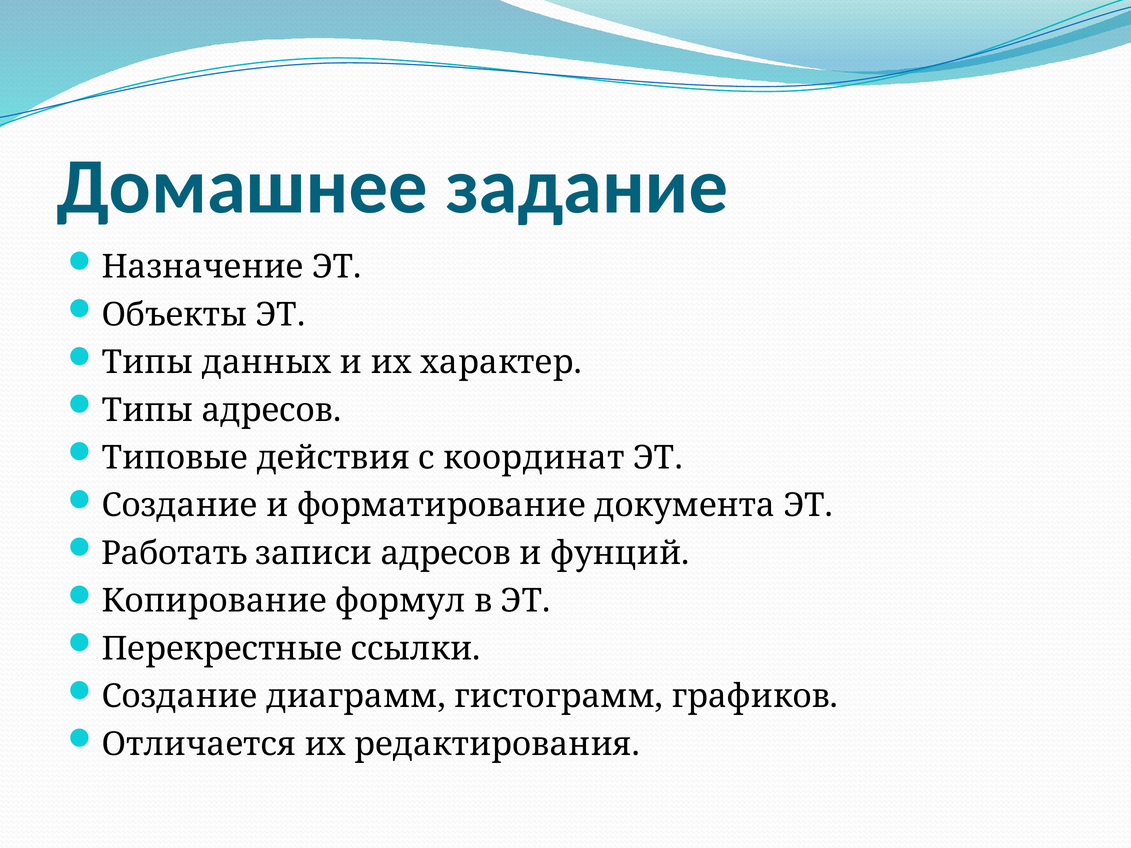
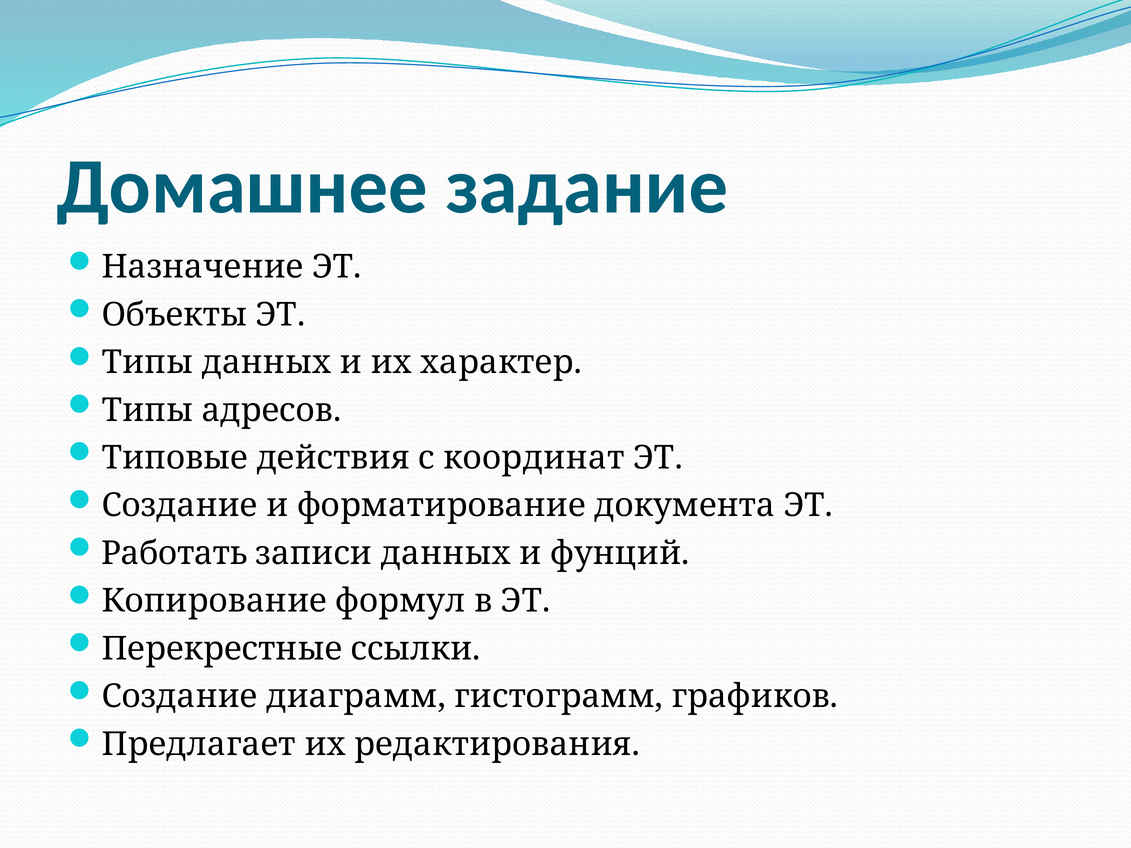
записи адресов: адресов -> данных (446, 553)
Отличается: Отличается -> Предлагает (199, 744)
